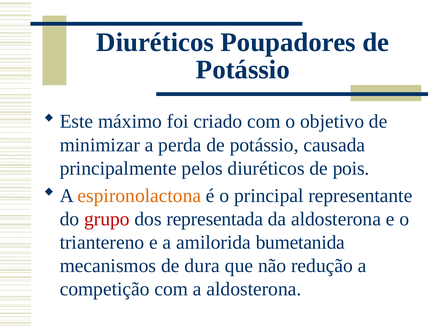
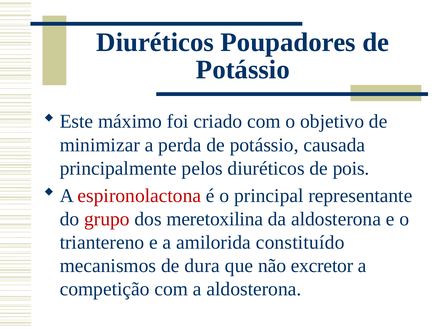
espironolactona colour: orange -> red (139, 196)
representada: representada -> meretoxilina (215, 219)
bumetanida: bumetanida -> constituído (300, 243)
redução: redução -> excretor (322, 266)
